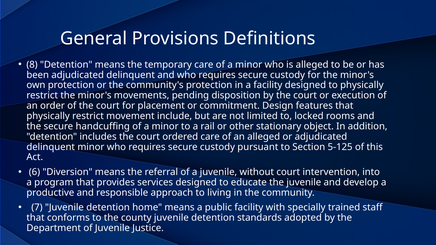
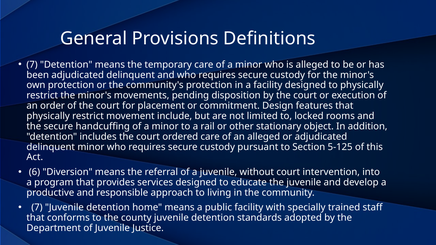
8: 8 -> 7 (32, 65)
